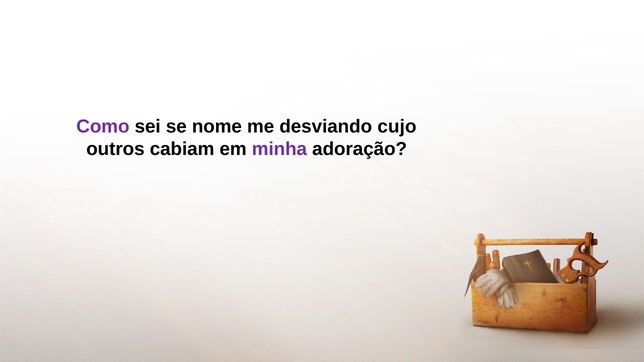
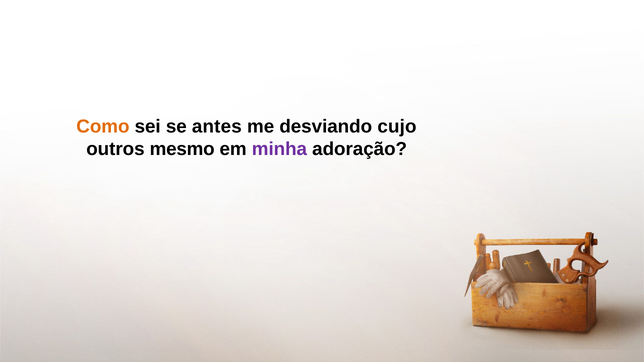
Como colour: purple -> orange (103, 127)
nome: nome -> antes (217, 127)
cabiam: cabiam -> mesmo (182, 149)
